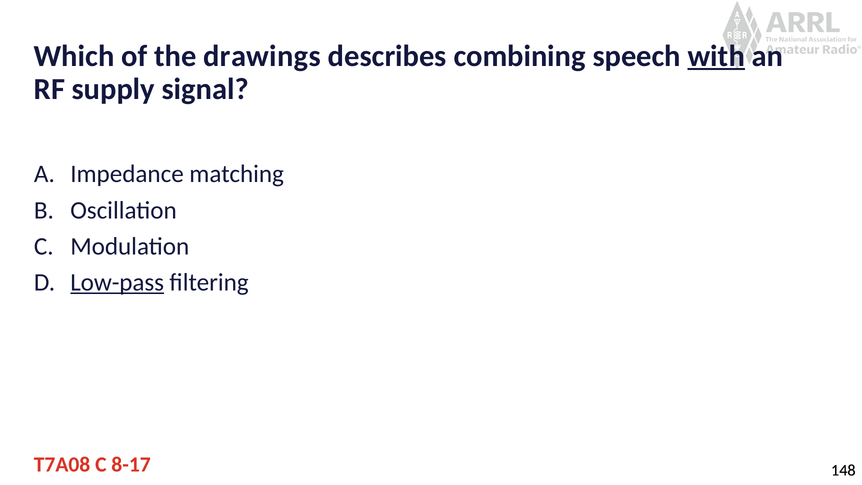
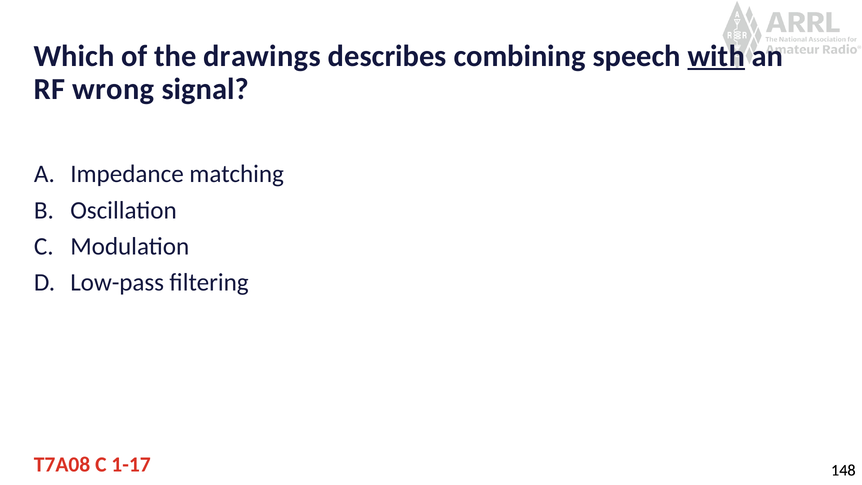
supply: supply -> wrong (113, 89)
Low-pass underline: present -> none (117, 283)
8-17: 8-17 -> 1-17 (131, 464)
